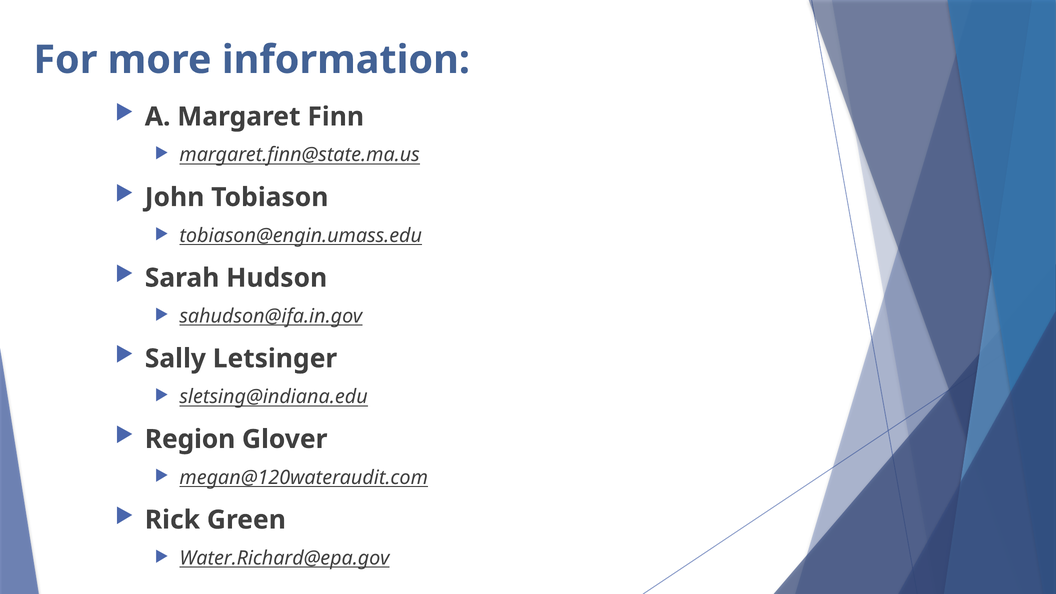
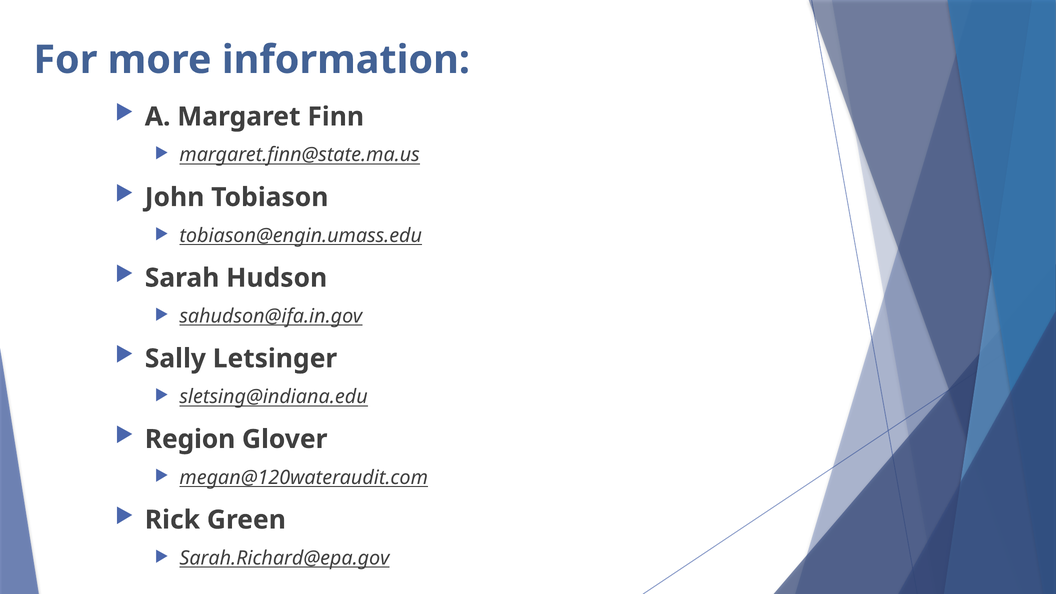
Water.Richard@epa.gov: Water.Richard@epa.gov -> Sarah.Richard@epa.gov (284, 558)
